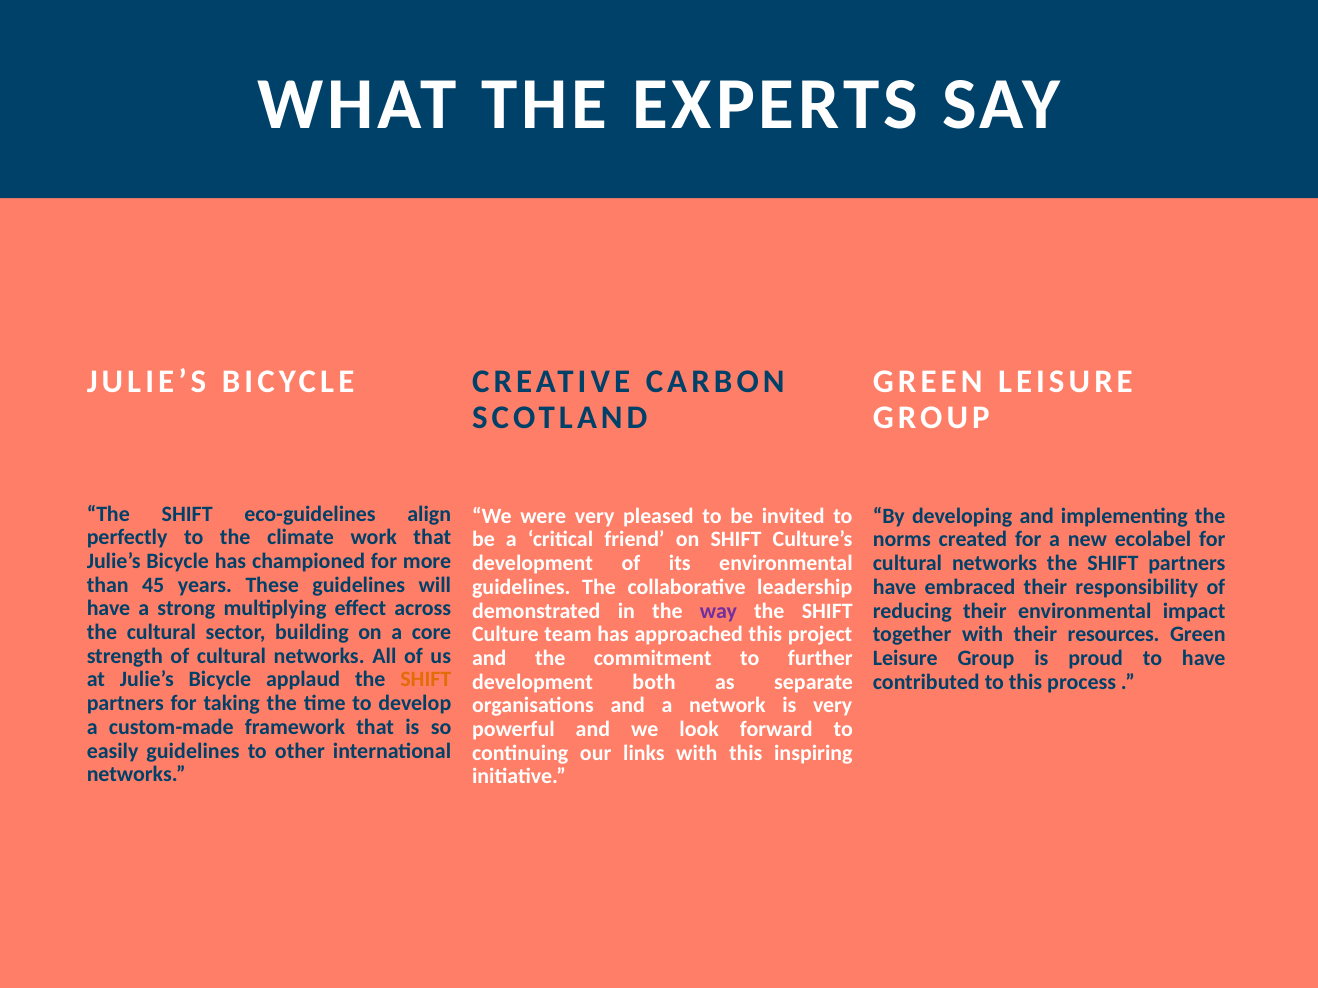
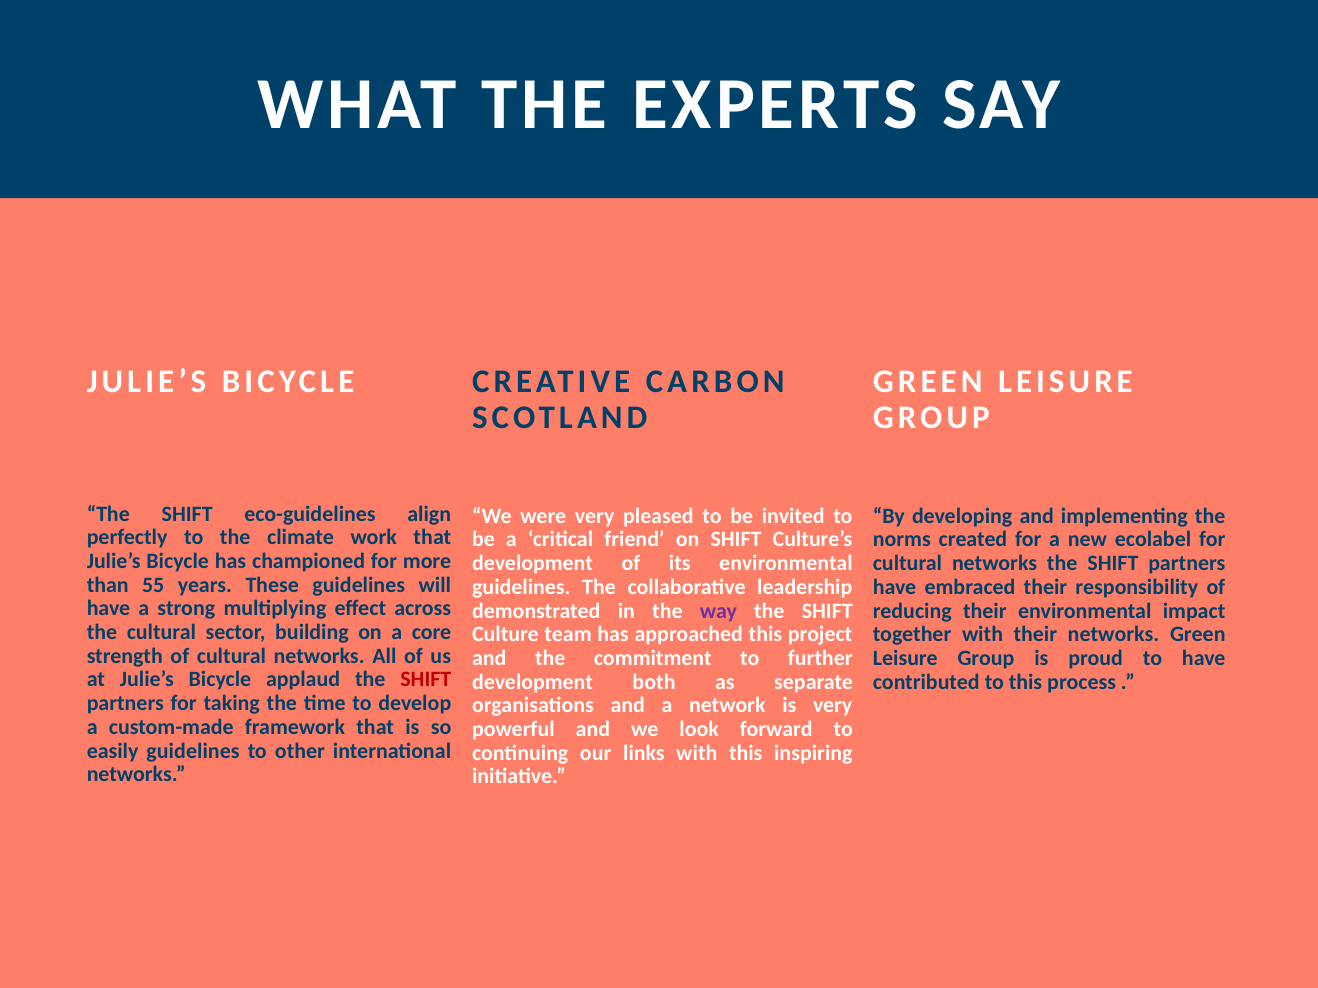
45: 45 -> 55 (153, 585)
their resources: resources -> networks (1114, 635)
SHIFT colour: orange -> red (426, 680)
